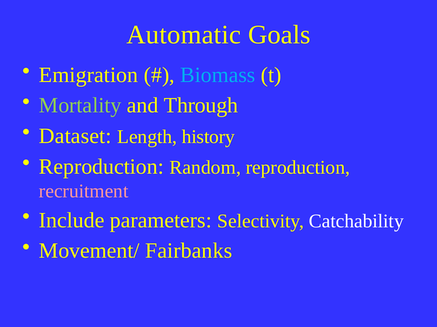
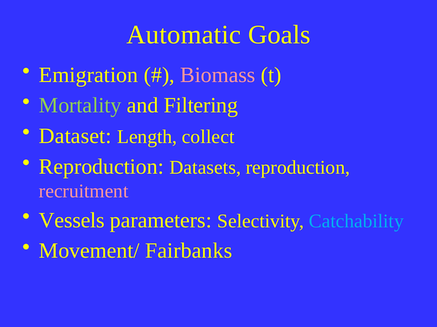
Biomass colour: light blue -> pink (218, 75)
Through: Through -> Filtering (201, 106)
history: history -> collect (208, 137)
Random: Random -> Datasets (205, 168)
Include: Include -> Vessels (72, 221)
Catchability colour: white -> light blue (356, 222)
